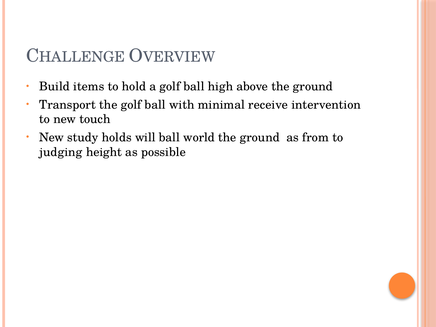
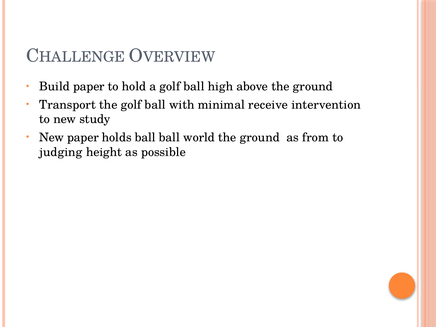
Build items: items -> paper (89, 87)
touch: touch -> study (95, 119)
New study: study -> paper (83, 138)
holds will: will -> ball (145, 138)
